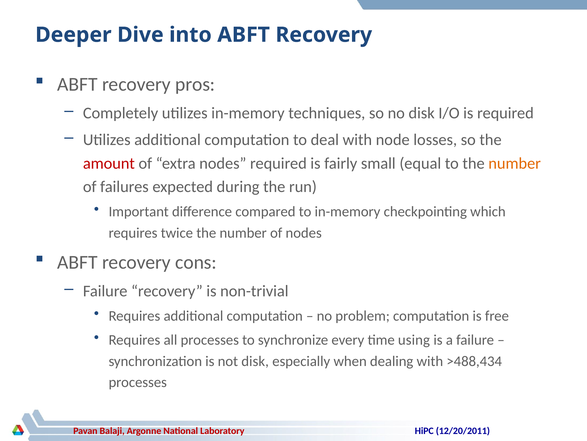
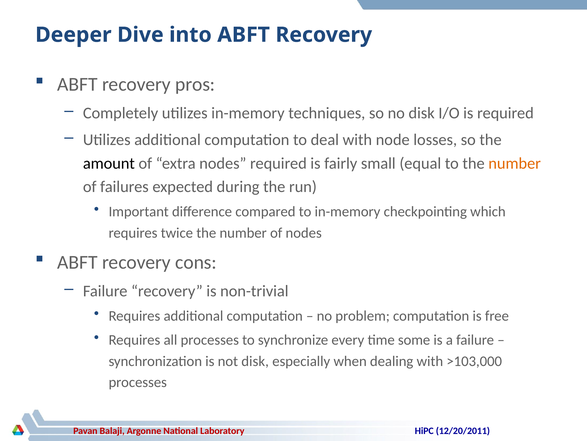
amount colour: red -> black (109, 163)
using: using -> some (414, 339)
>488,434: >488,434 -> >103,000 (474, 361)
